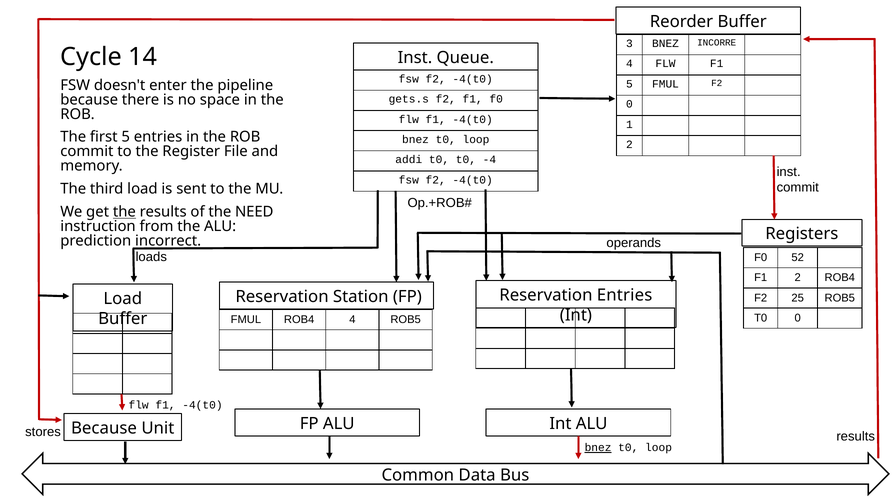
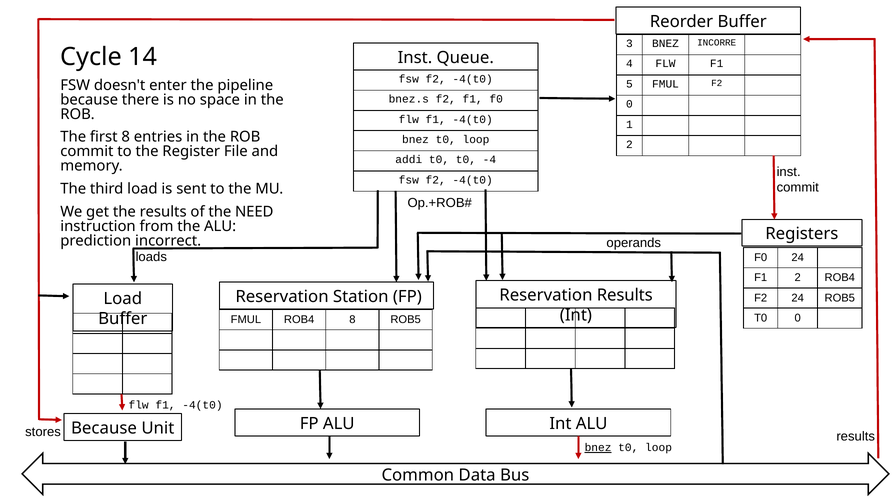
gets.s: gets.s -> bnez.s (409, 99)
first 5: 5 -> 8 (126, 137)
the underline: present -> none (124, 212)
F0 52: 52 -> 24 (798, 257)
Reservation Entries: Entries -> Results (625, 295)
F2 25: 25 -> 24 (798, 298)
ROB4 4: 4 -> 8 (352, 319)
